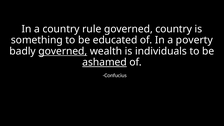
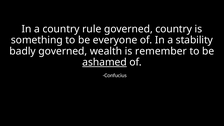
educated: educated -> everyone (115, 40)
poverty: poverty -> stability (194, 40)
governed underline: present -> none (63, 51)
individuals: individuals -> remember (161, 51)
